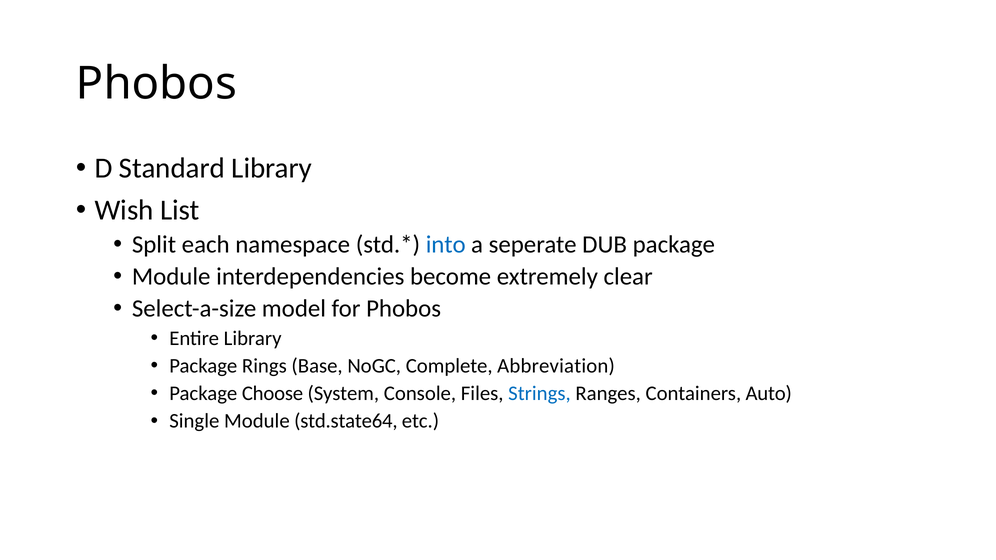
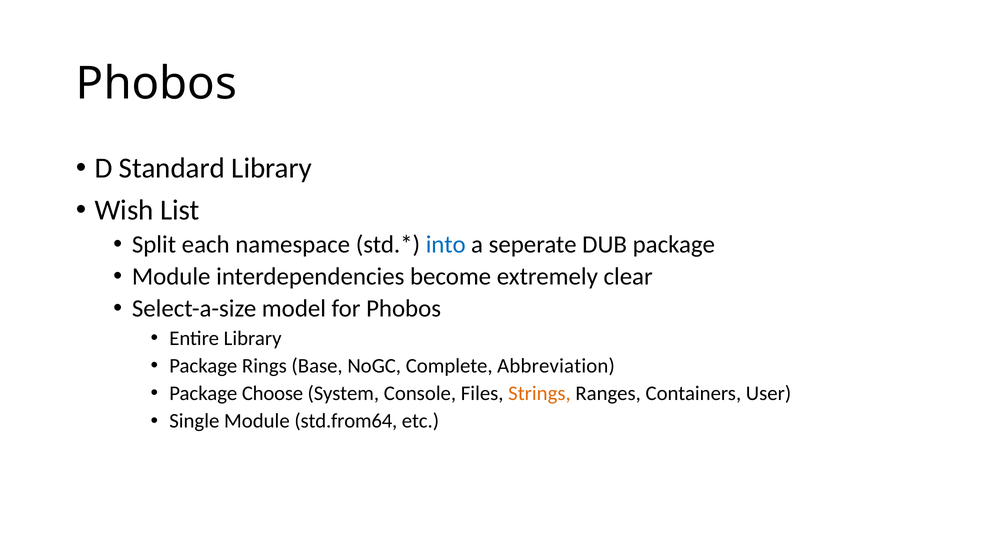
Strings colour: blue -> orange (539, 394)
Auto: Auto -> User (769, 394)
std.state64: std.state64 -> std.from64 (346, 421)
